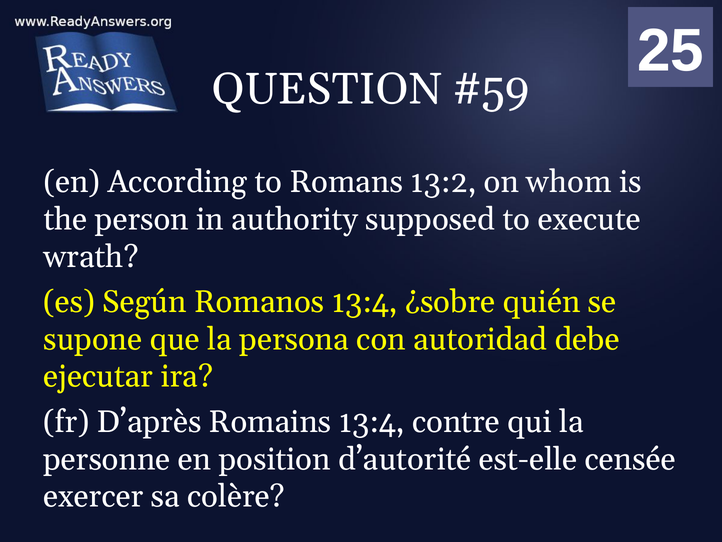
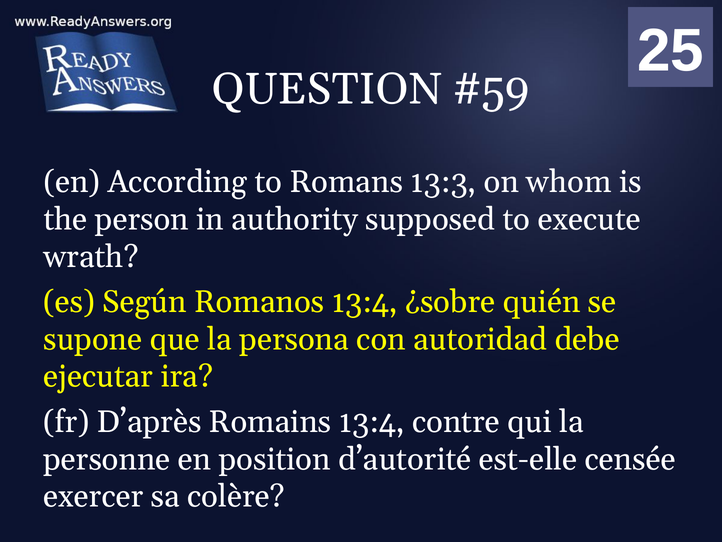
13:2: 13:2 -> 13:3 (443, 182)
